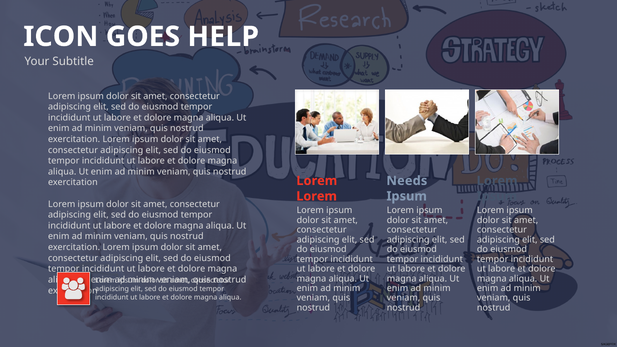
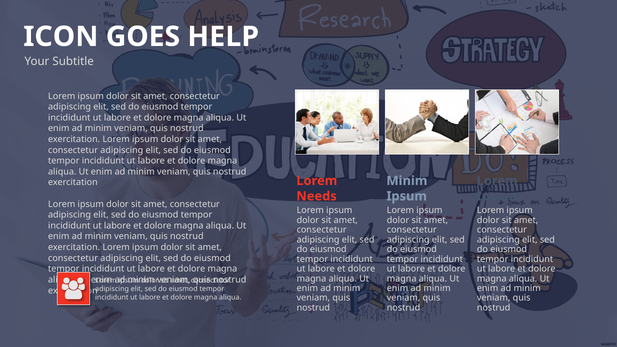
Needs: Needs -> Minim (407, 181)
Lorem: Lorem -> Needs (317, 196)
